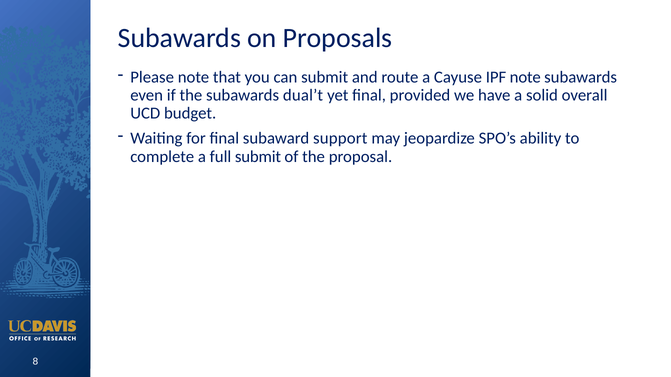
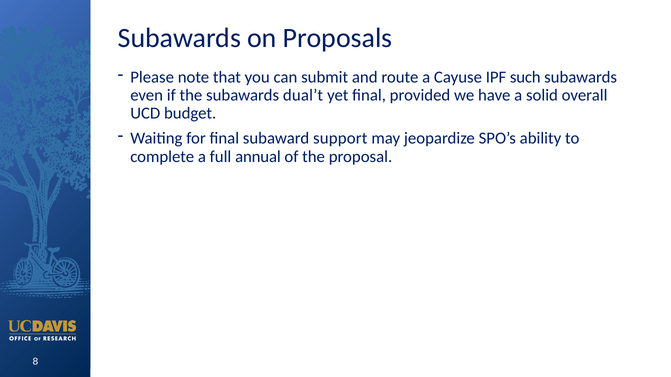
IPF note: note -> such (525, 77)
full submit: submit -> annual (258, 157)
